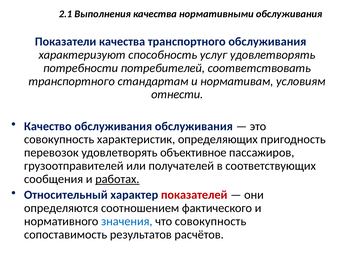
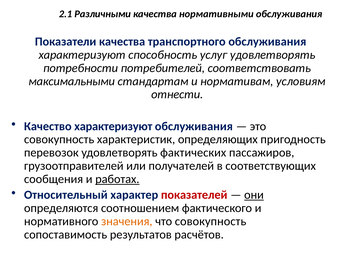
Выполнения: Выполнения -> Различными (103, 14)
транспортного: транспортного -> максимальными (72, 81)
Качество обслуживания: обслуживания -> характеризуют (113, 126)
объективное: объективное -> фактических (193, 153)
они underline: none -> present (254, 195)
значения colour: blue -> orange (127, 222)
